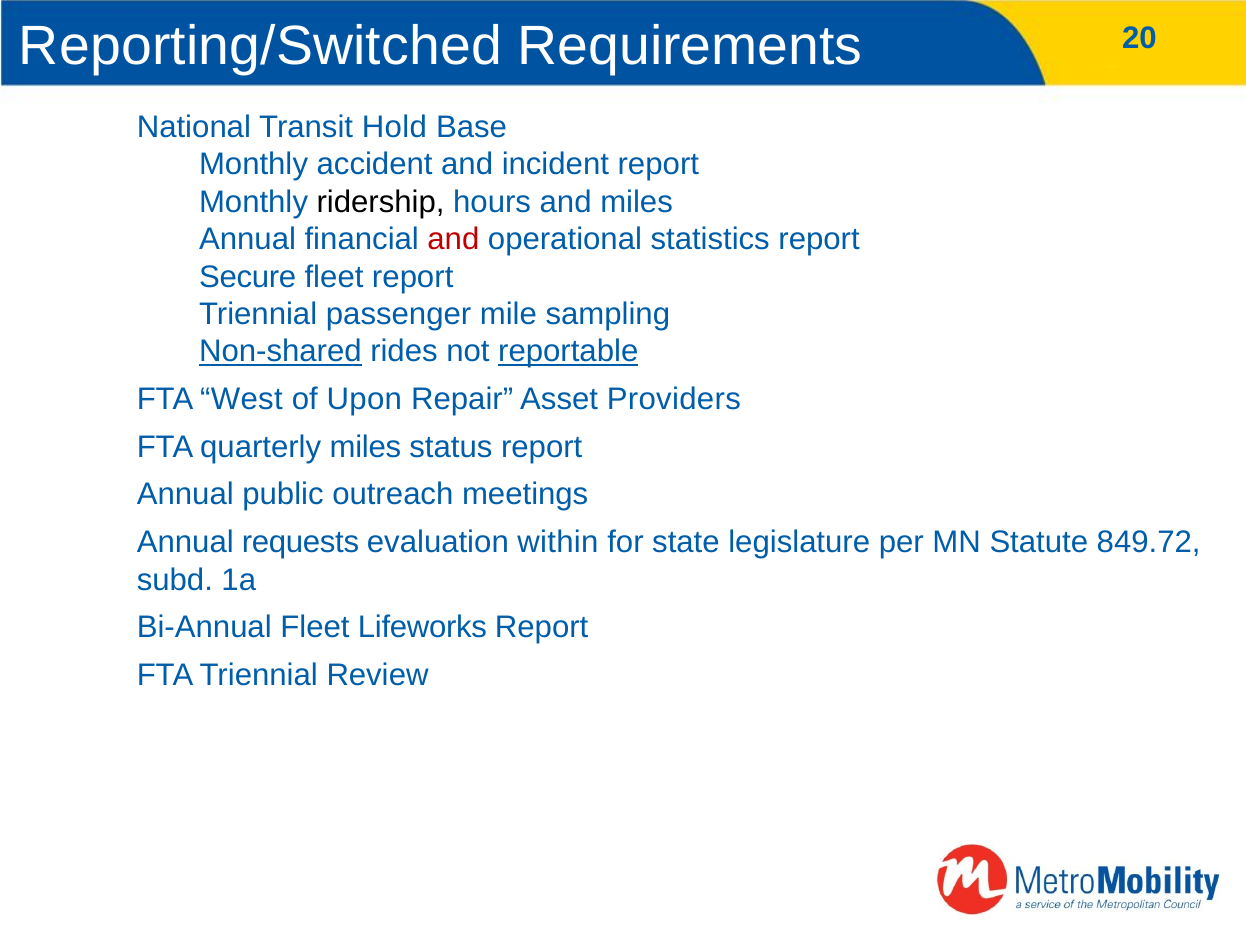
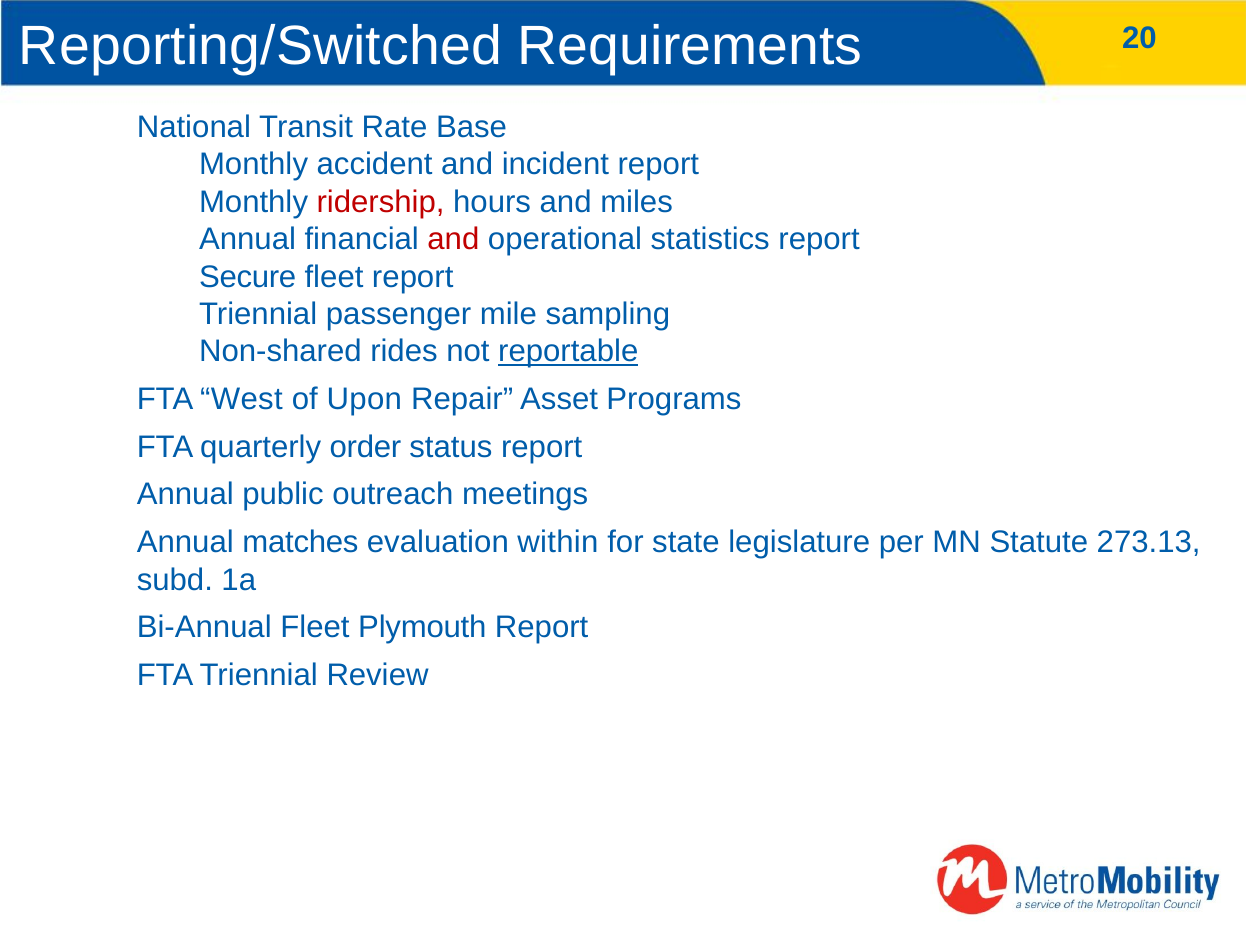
Hold: Hold -> Rate (395, 127)
ridership colour: black -> red (381, 202)
Non-shared underline: present -> none (280, 352)
Providers: Providers -> Programs (674, 399)
quarterly miles: miles -> order (365, 447)
requests: requests -> matches (300, 543)
849.72: 849.72 -> 273.13 (1149, 543)
Lifeworks: Lifeworks -> Plymouth (422, 628)
